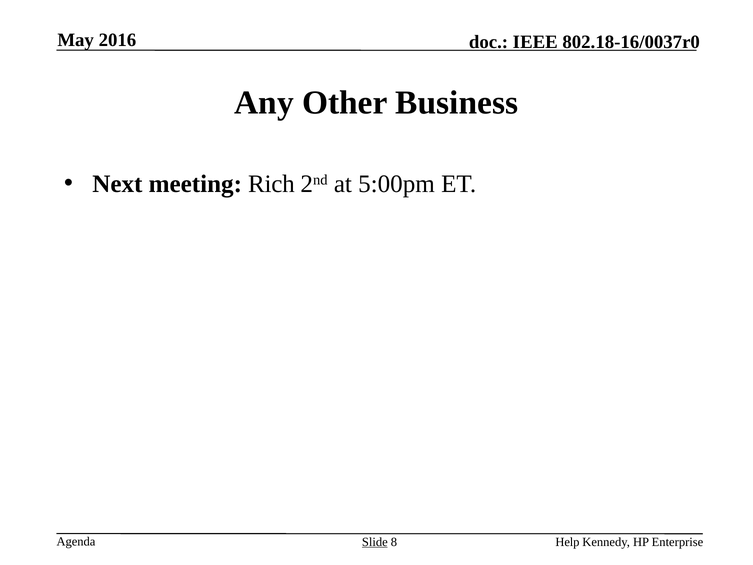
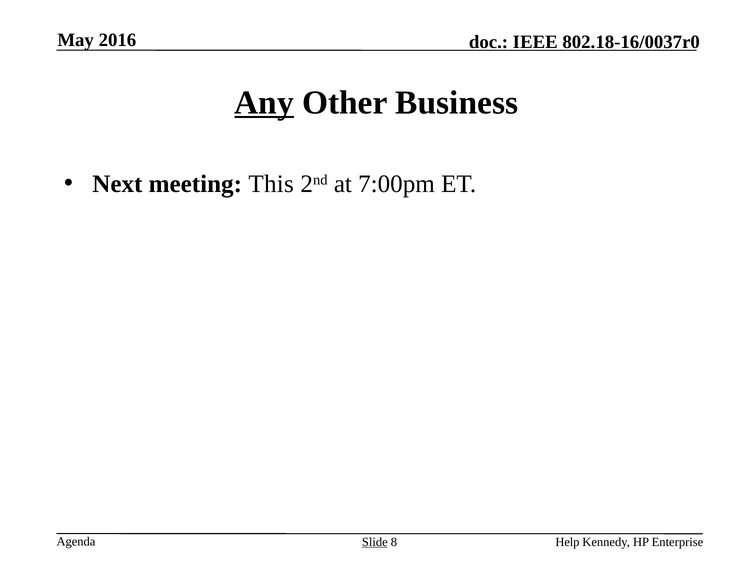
Any underline: none -> present (264, 103)
Rich: Rich -> This (271, 184)
5:00pm: 5:00pm -> 7:00pm (397, 184)
